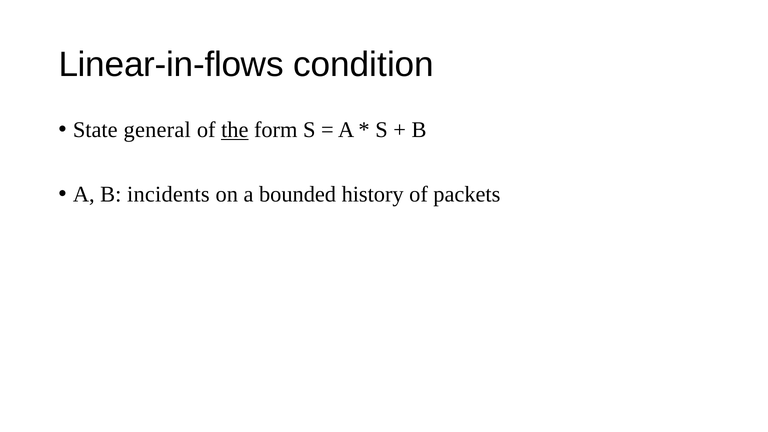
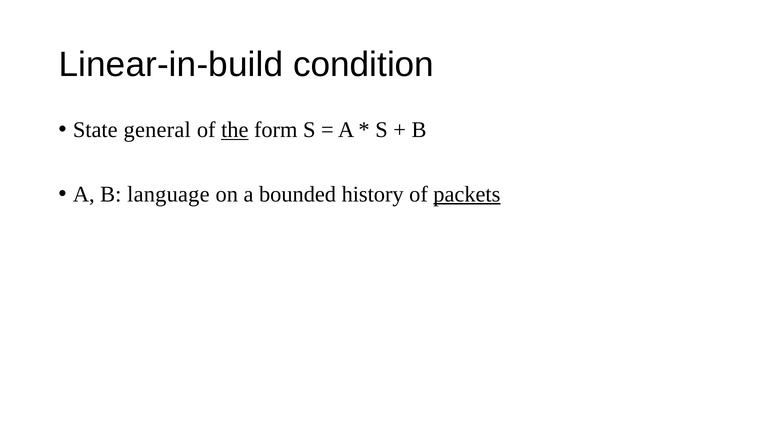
Linear-in-flows: Linear-in-flows -> Linear-in-build (171, 65)
incidents: incidents -> language (168, 194)
packets underline: none -> present (467, 194)
